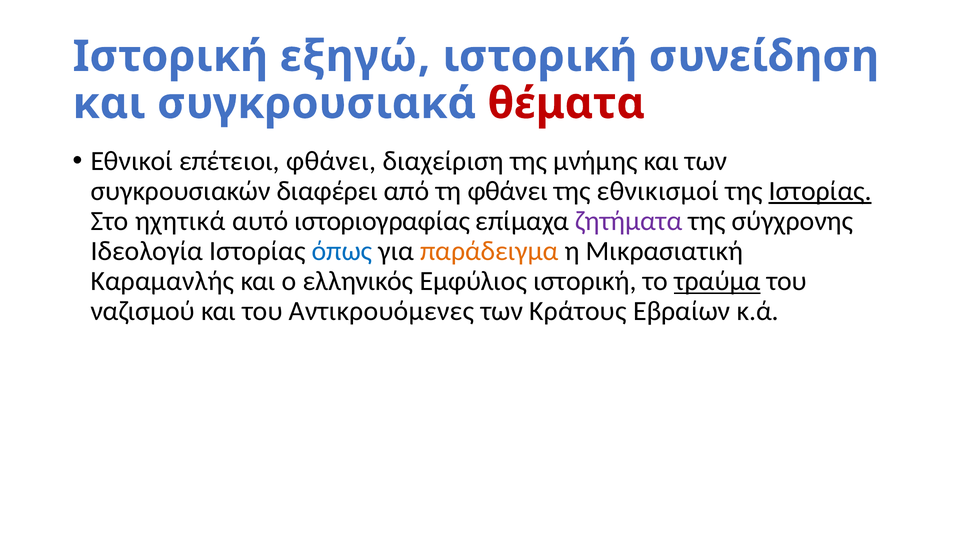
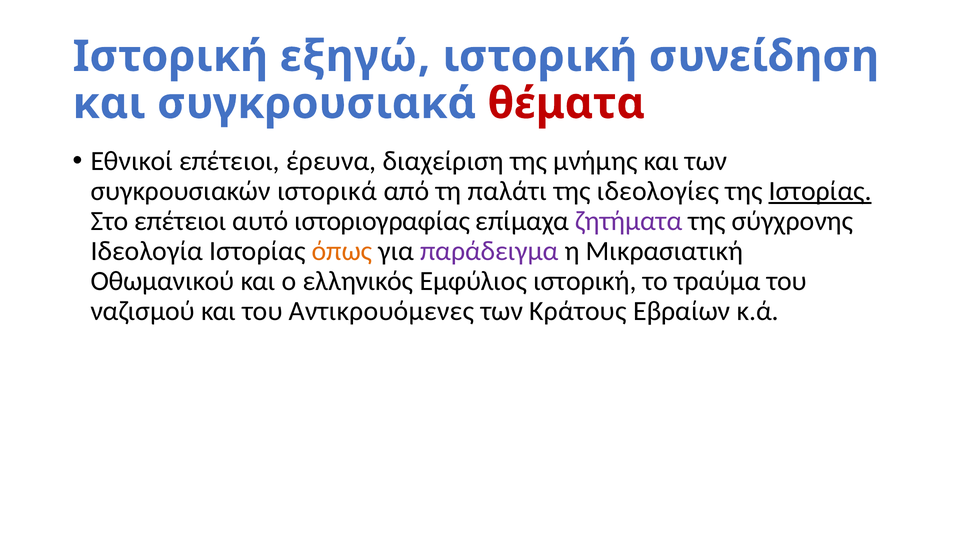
επέτειοι φθάνει: φθάνει -> έρευνα (331, 161)
διαφέρει: διαφέρει -> ιστορικά (327, 191)
τη φθάνει: φθάνει -> παλάτι (507, 191)
εθνικισμοί: εθνικισμοί -> ιδεολογίες (658, 191)
Στο ηχητικά: ηχητικά -> επέτειοι (180, 221)
όπως colour: blue -> orange (342, 251)
παράδειγμα colour: orange -> purple (489, 251)
Καραμανλής: Καραμανλής -> Οθωμανικού (162, 281)
τραύμα underline: present -> none (717, 281)
